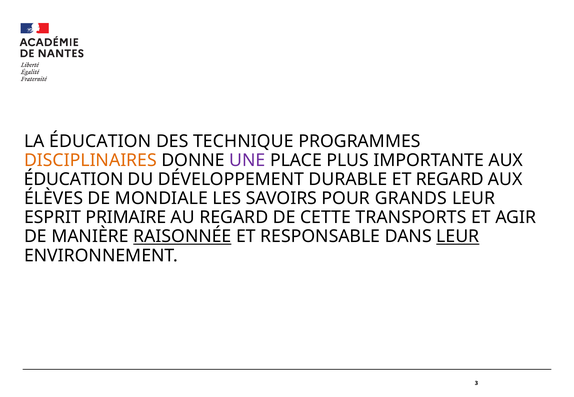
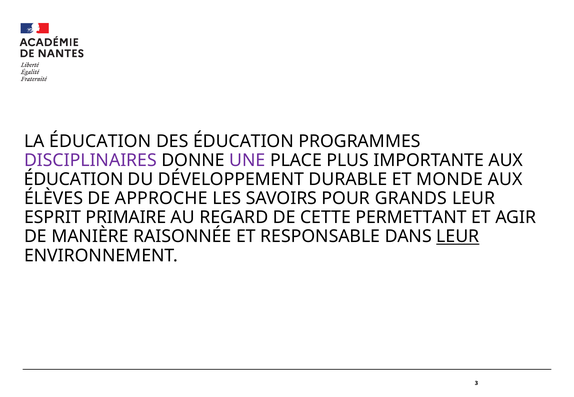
DES TECHNIQUE: TECHNIQUE -> ÉDUCATION (243, 141)
DISCIPLINAIRES colour: orange -> purple (90, 160)
ET REGARD: REGARD -> MONDE (450, 180)
MONDIALE: MONDIALE -> APPROCHE (161, 199)
TRANSPORTS: TRANSPORTS -> PERMETTANT (411, 218)
RAISONNÉE underline: present -> none (182, 237)
